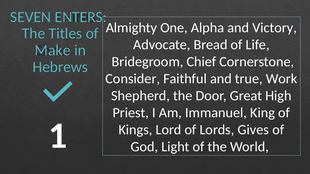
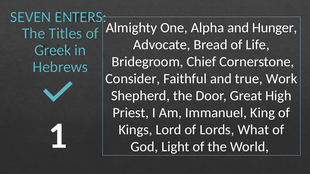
Victory: Victory -> Hunger (275, 28)
Make: Make -> Greek (53, 50)
Gives: Gives -> What (253, 130)
